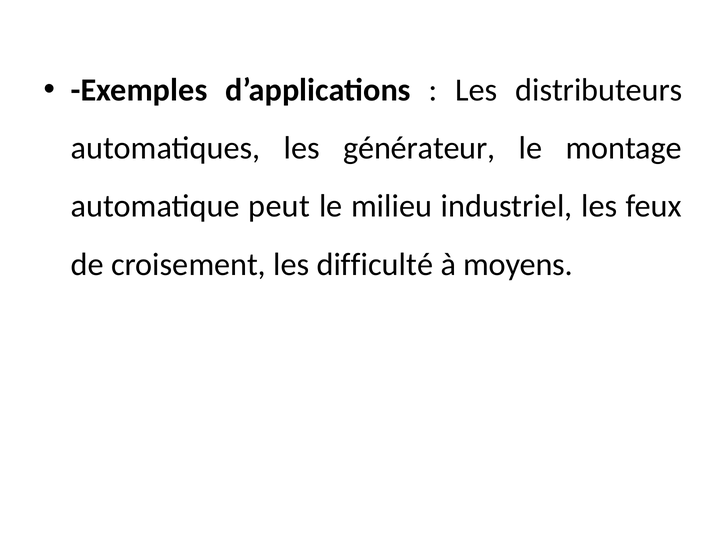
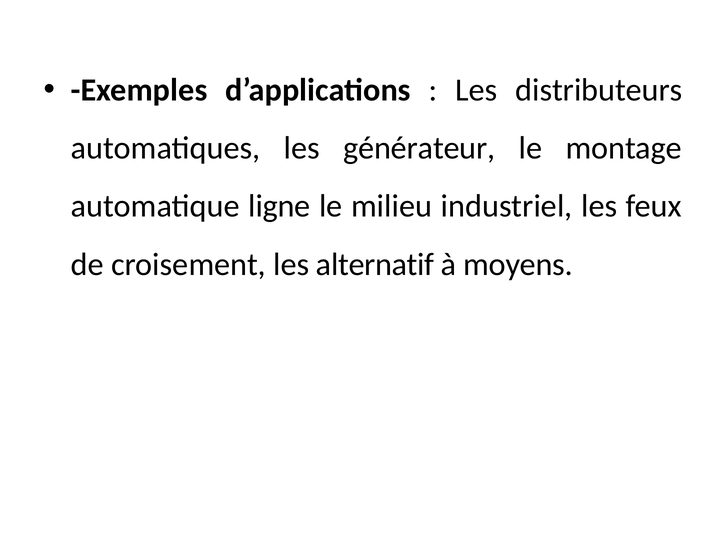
peut: peut -> ligne (279, 206)
difficulté: difficulté -> alternatif (375, 264)
